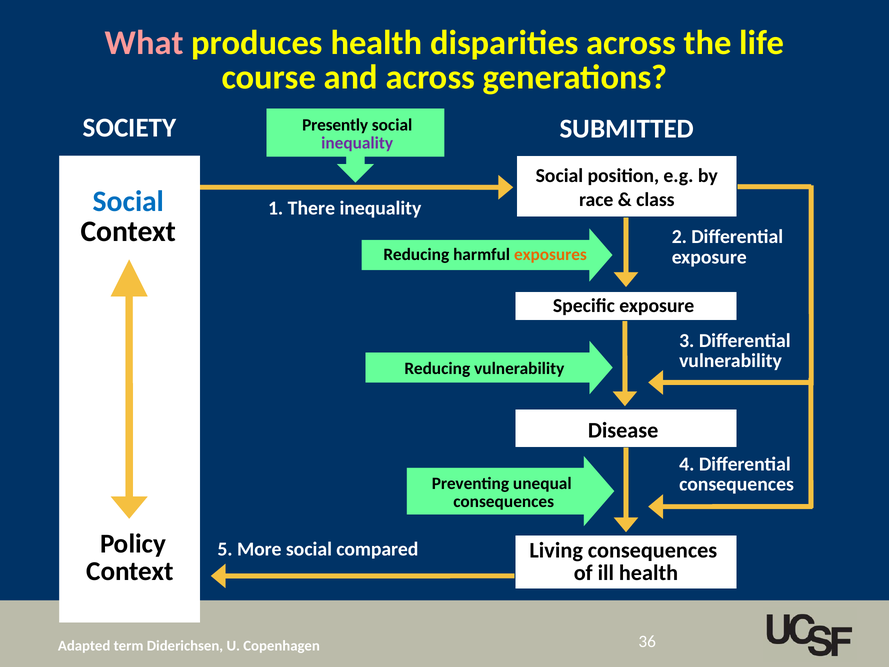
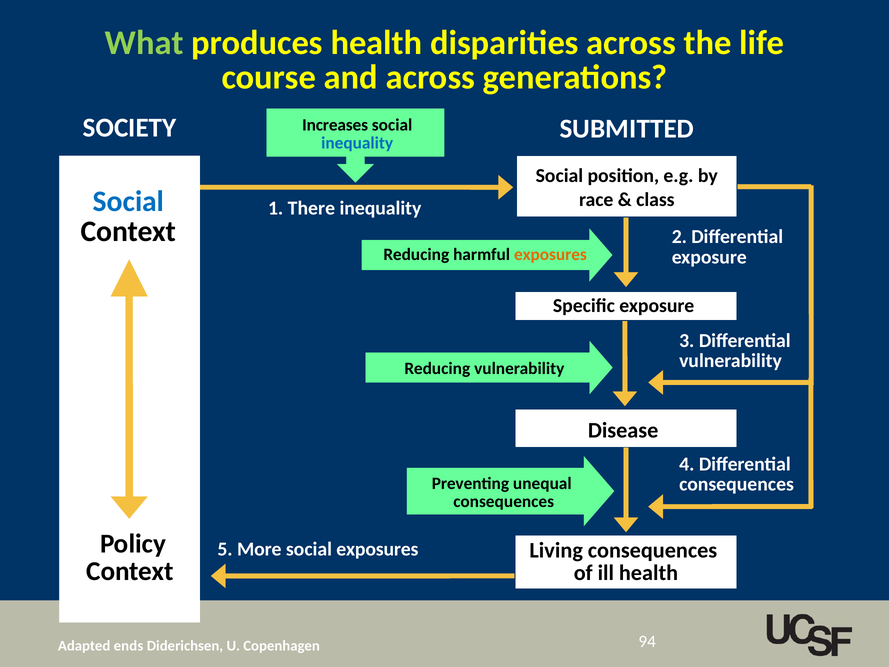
What colour: pink -> light green (144, 43)
Presently: Presently -> Increases (335, 125)
inequality colour: purple -> blue (357, 143)
social compared: compared -> exposures (377, 549)
term: term -> ends (128, 646)
36: 36 -> 94 (647, 641)
